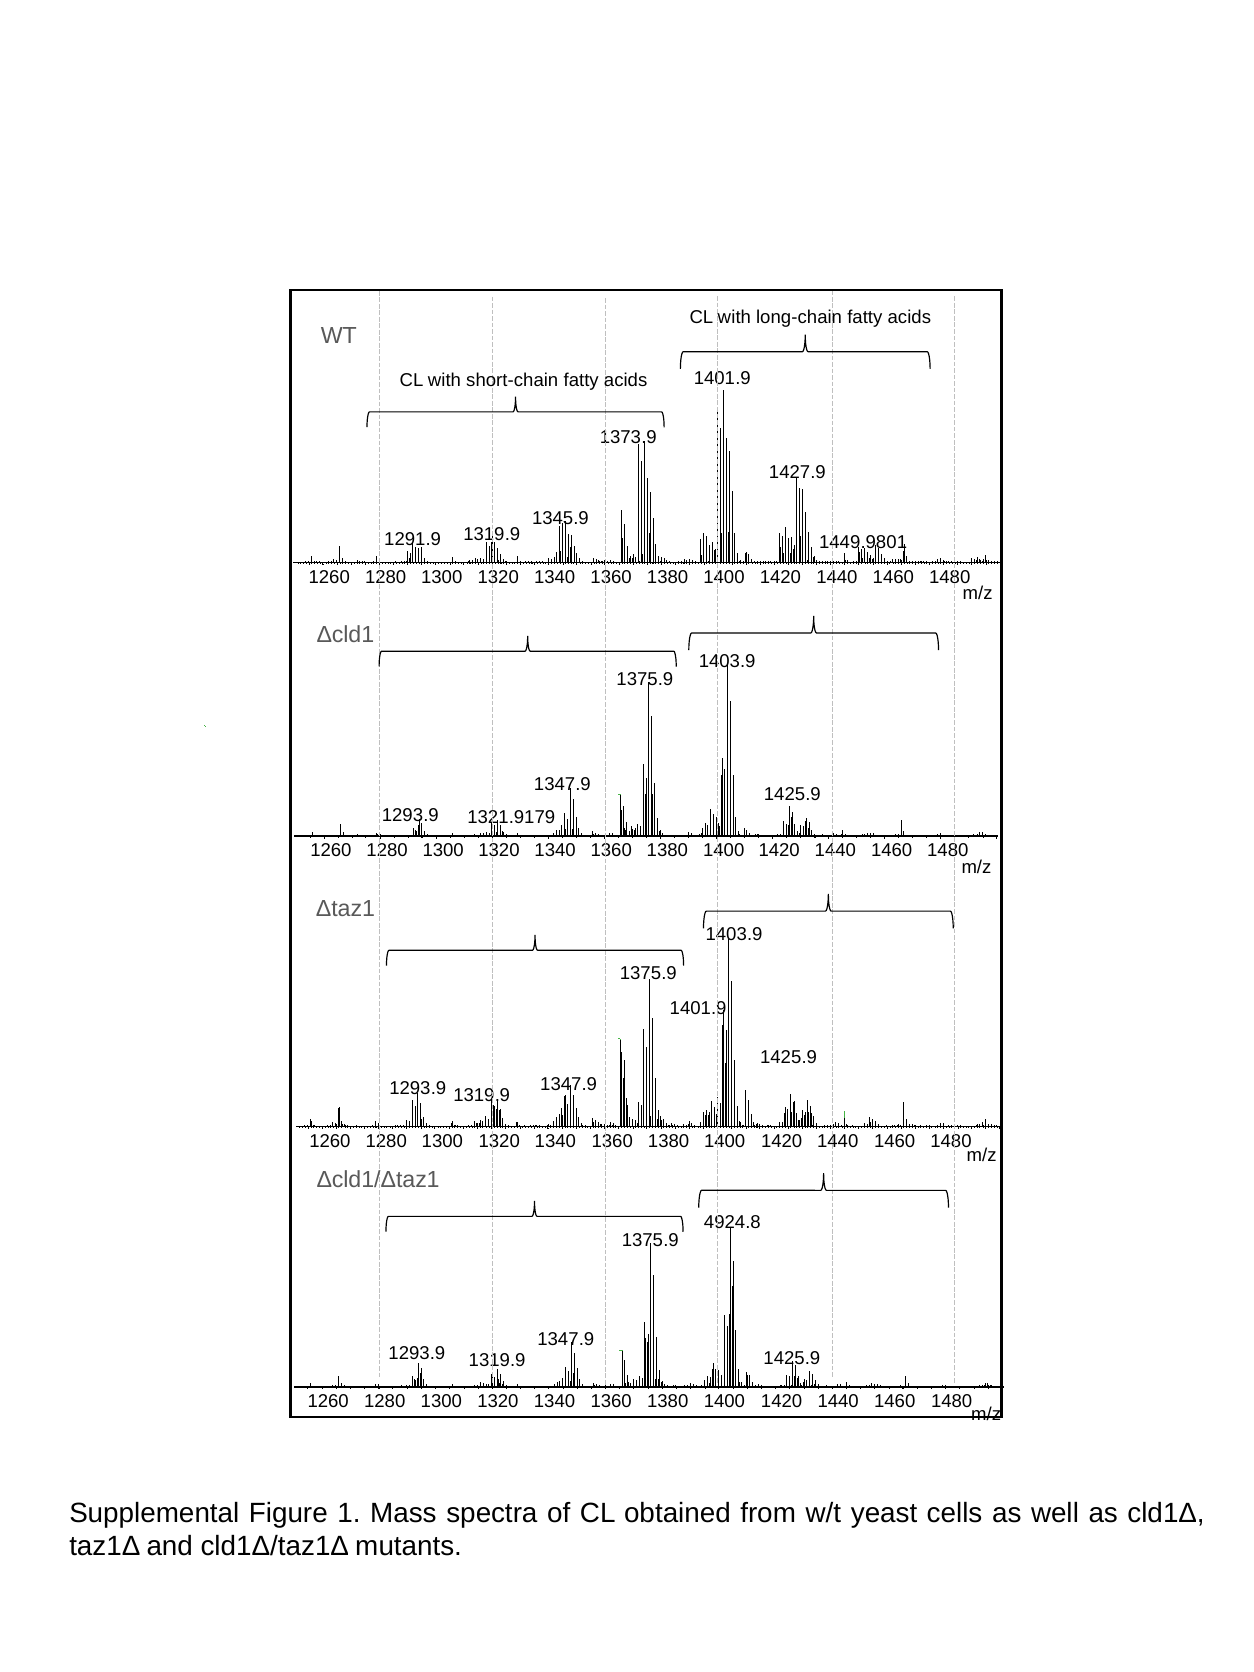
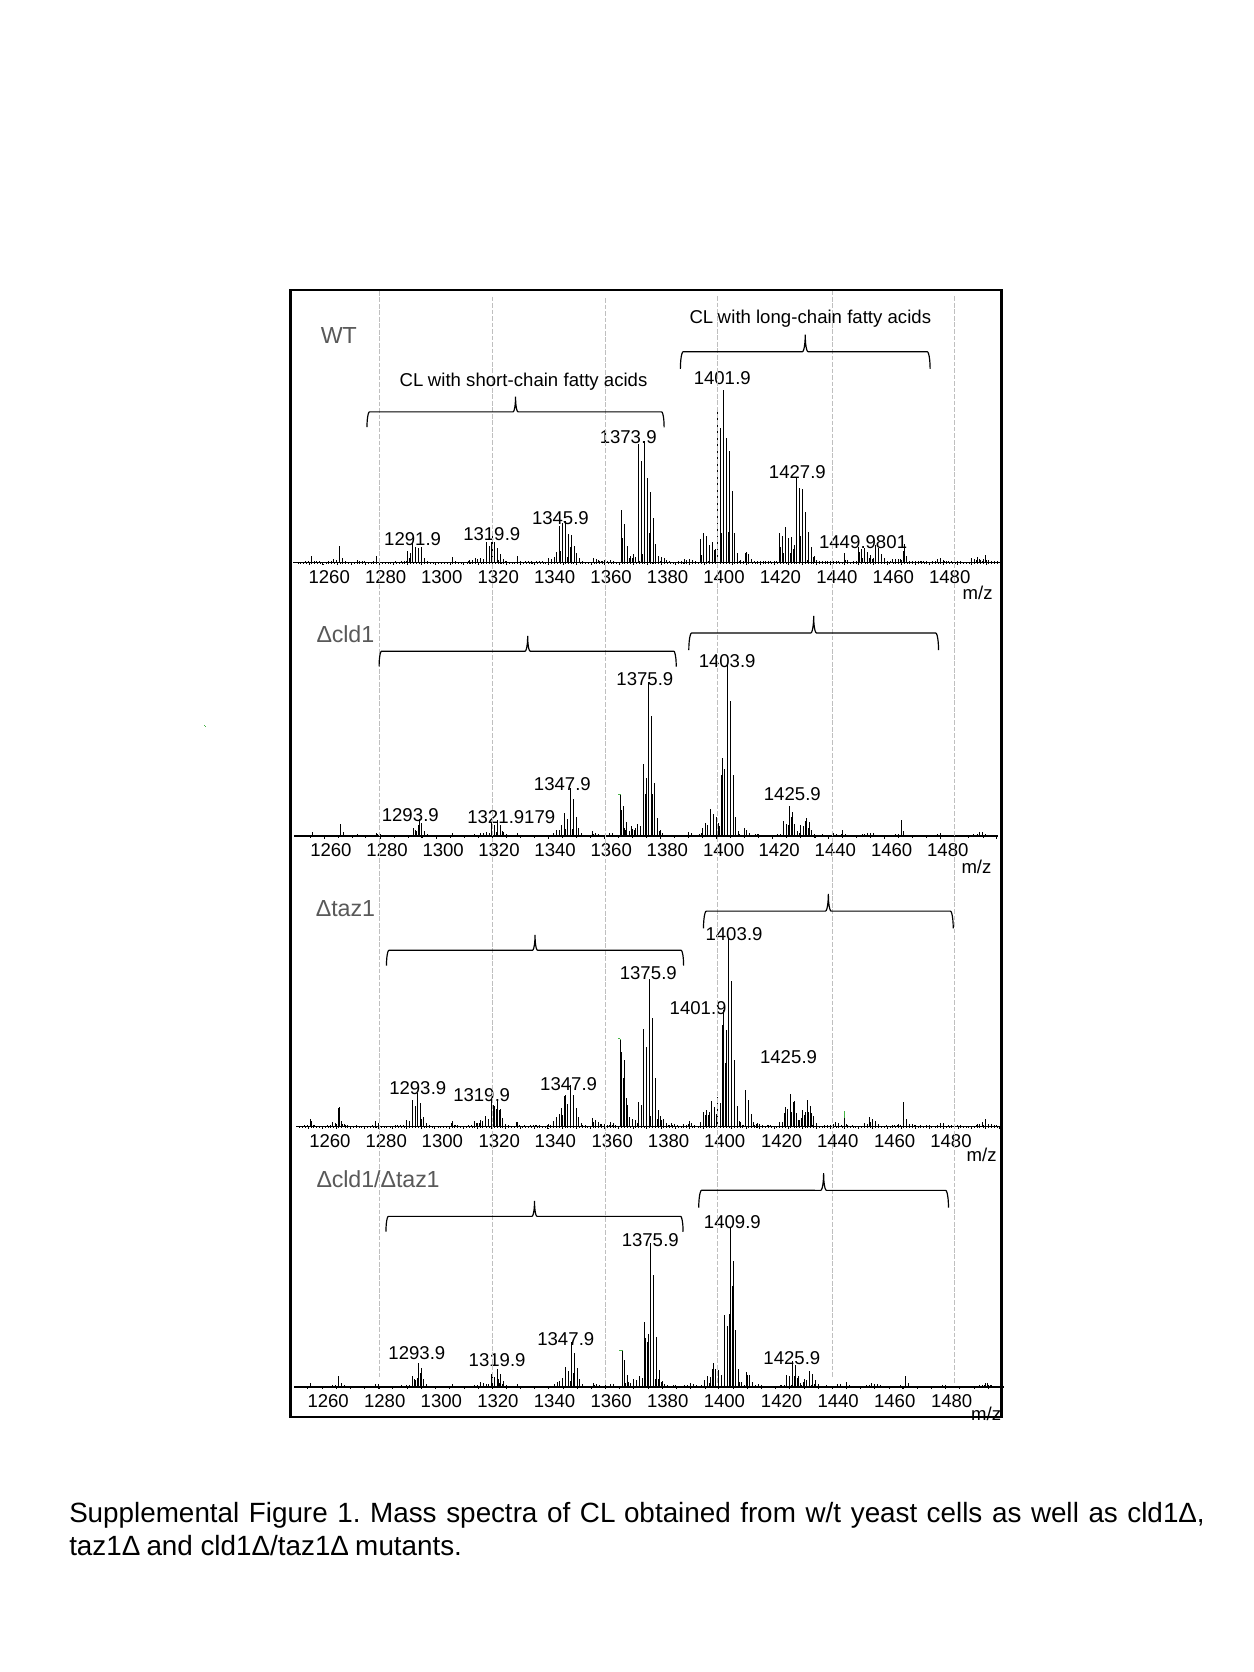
4924.8: 4924.8 -> 1409.9 (732, 1223)
